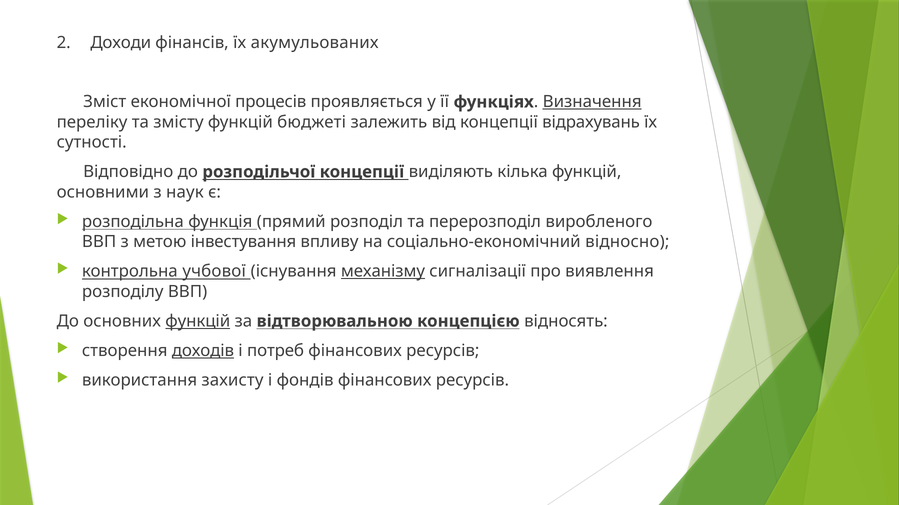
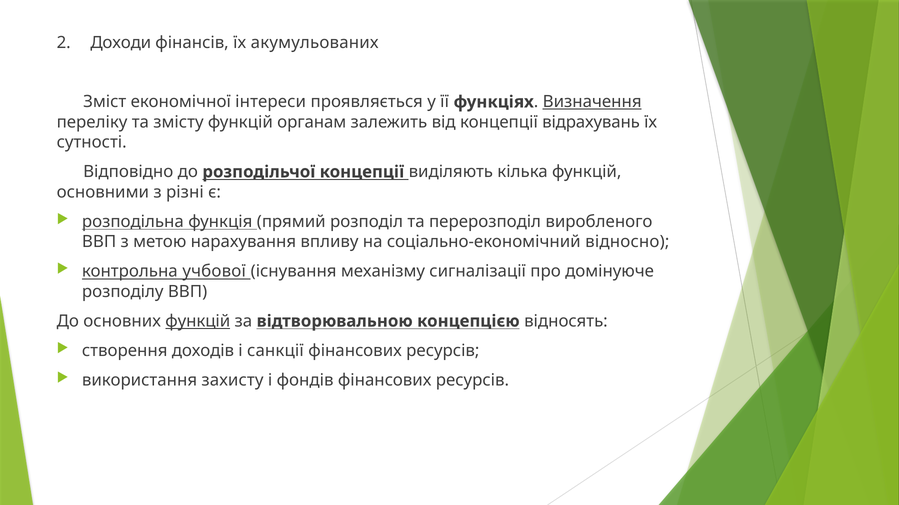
процесів: процесів -> інтереси (271, 102)
бюджеті: бюджеті -> органам (312, 122)
наук: наук -> різні (185, 192)
інвестування: інвестування -> нарахування (243, 242)
механізму underline: present -> none (383, 272)
виявлення: виявлення -> домінуюче (610, 272)
доходів underline: present -> none (203, 351)
потреб: потреб -> санкції (275, 351)
